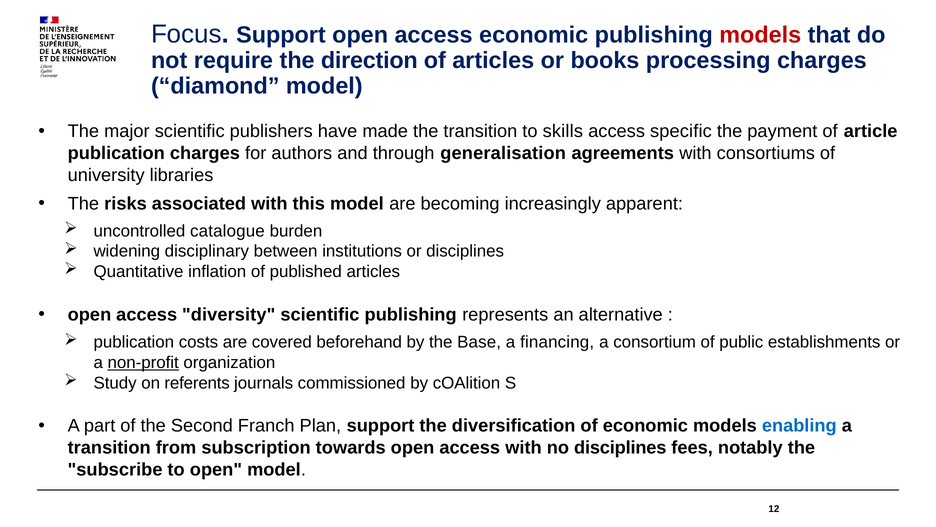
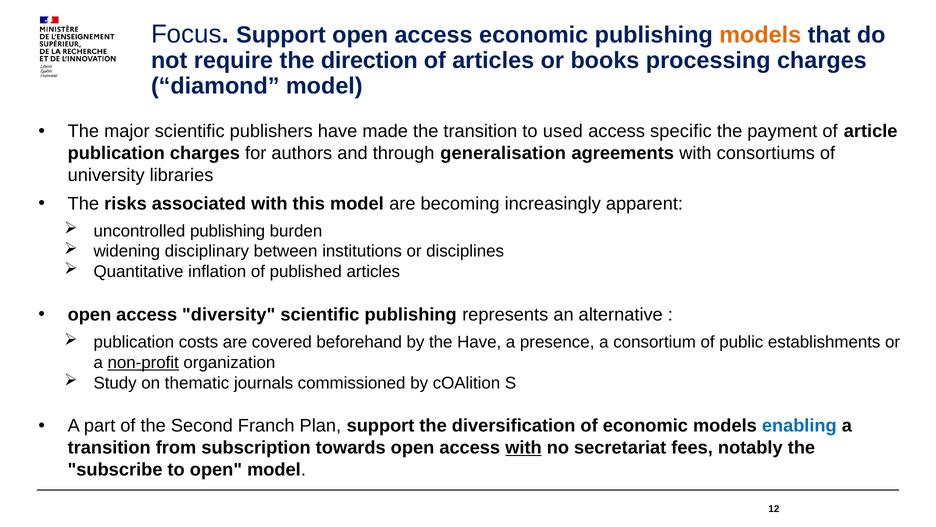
models colour: red -> orange (760, 35)
skills: skills -> used (563, 131)
uncontrolled catalogue: catalogue -> publishing (228, 231)
the Base: Base -> Have (479, 342)
financing: financing -> presence (557, 342)
referents: referents -> thematic (197, 383)
with underline: none -> present (523, 447)
no disciplines: disciplines -> secretariat (620, 447)
